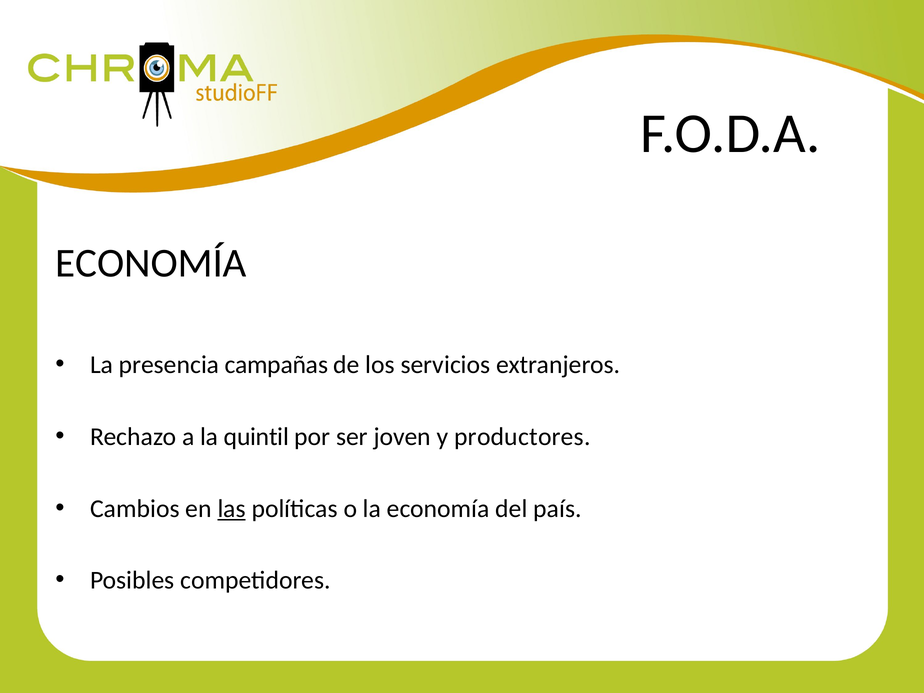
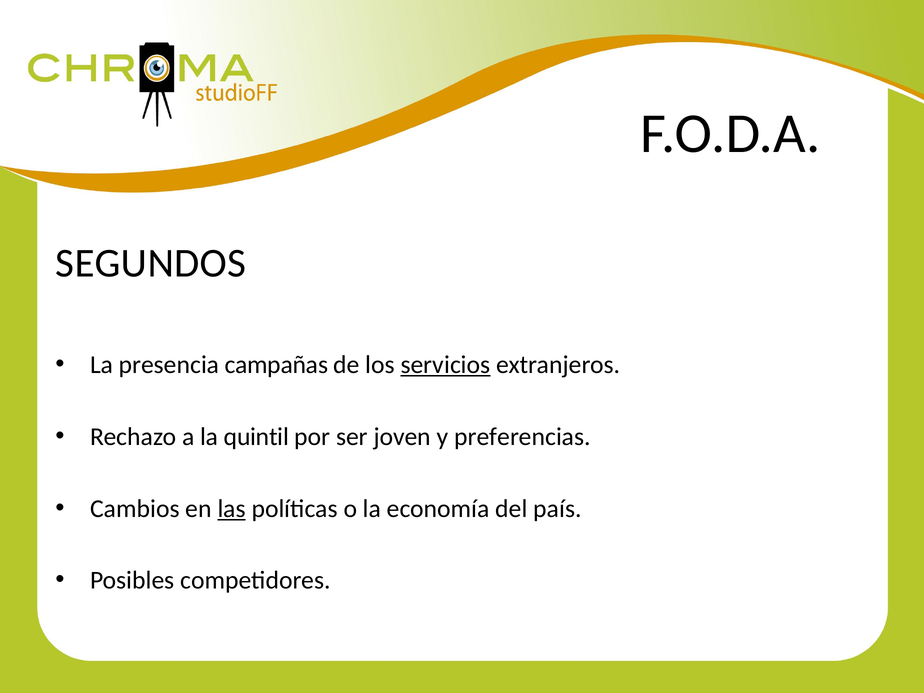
ECONOMÍA: ECONOMÍA -> SEGUNDOS (151, 263)
servicios underline: none -> present (446, 365)
productores: productores -> preferencias (523, 437)
